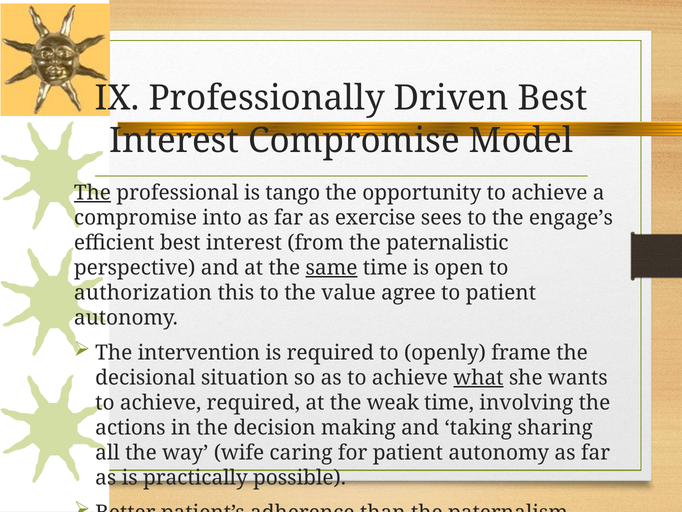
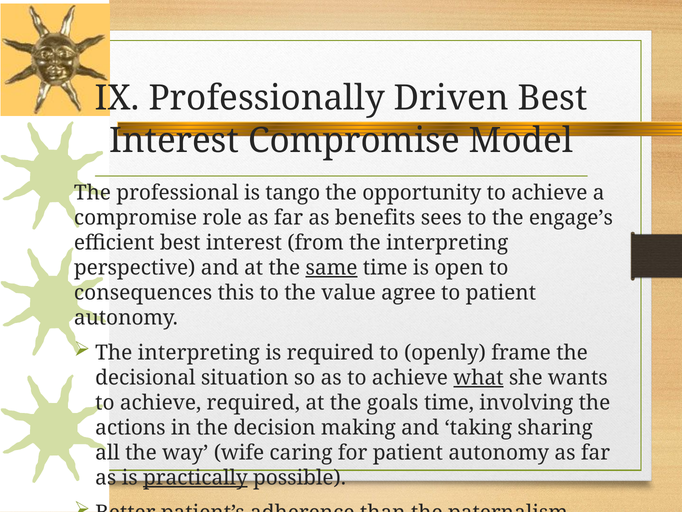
The underline: present -> none (92, 193)
into: into -> role (222, 218)
exercise: exercise -> benefits (375, 218)
from the paternalistic: paternalistic -> interpreting (447, 243)
authorization: authorization -> consequences (143, 293)
intervention: intervention -> interpreting (199, 352)
weak: weak -> goals (393, 402)
practically underline: none -> present (195, 477)
